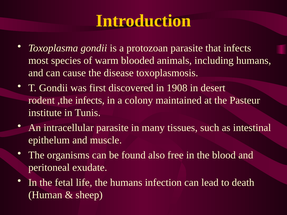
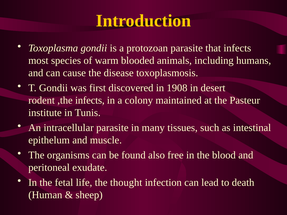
the humans: humans -> thought (126, 183)
